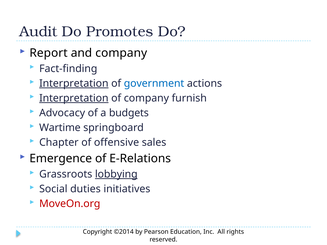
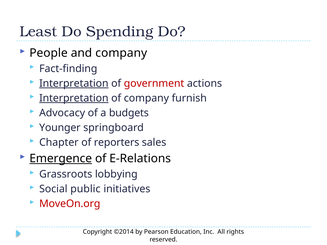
Audit: Audit -> Least (38, 32)
Promotes: Promotes -> Spending (120, 32)
Report: Report -> People (49, 53)
government colour: blue -> red (154, 83)
Wartime: Wartime -> Younger (60, 128)
offensive: offensive -> reporters (117, 143)
Emergence underline: none -> present (61, 159)
lobbying underline: present -> none (116, 174)
duties: duties -> public (85, 189)
